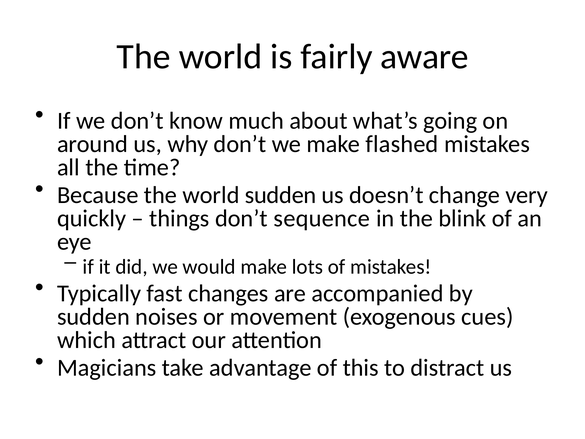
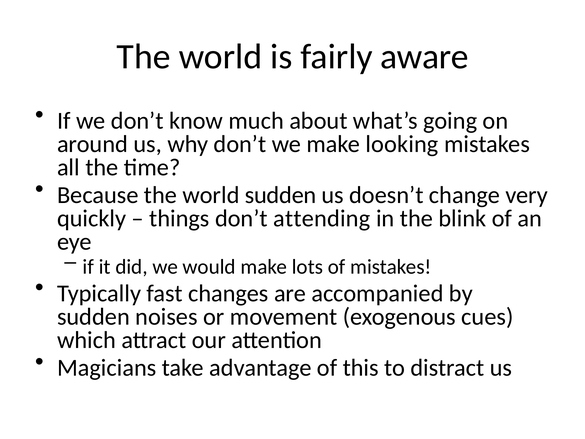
flashed: flashed -> looking (402, 144)
sequence: sequence -> attending (322, 218)
